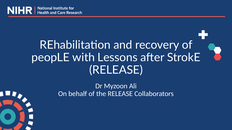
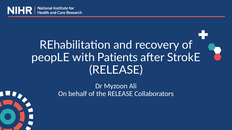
Lessons: Lessons -> Patients (118, 58)
